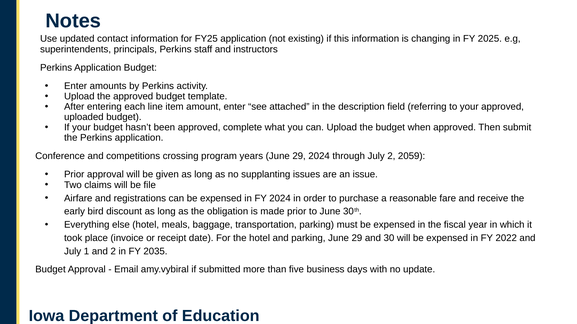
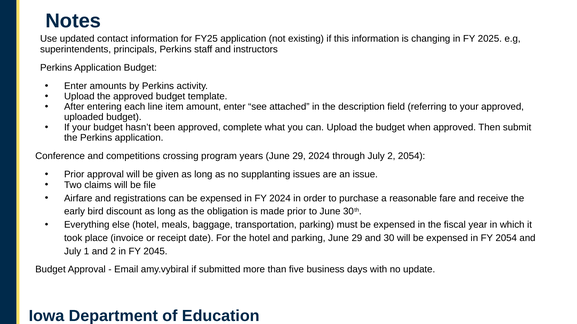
2 2059: 2059 -> 2054 (412, 156)
FY 2022: 2022 -> 2054 (506, 238)
2035: 2035 -> 2045 (155, 252)
